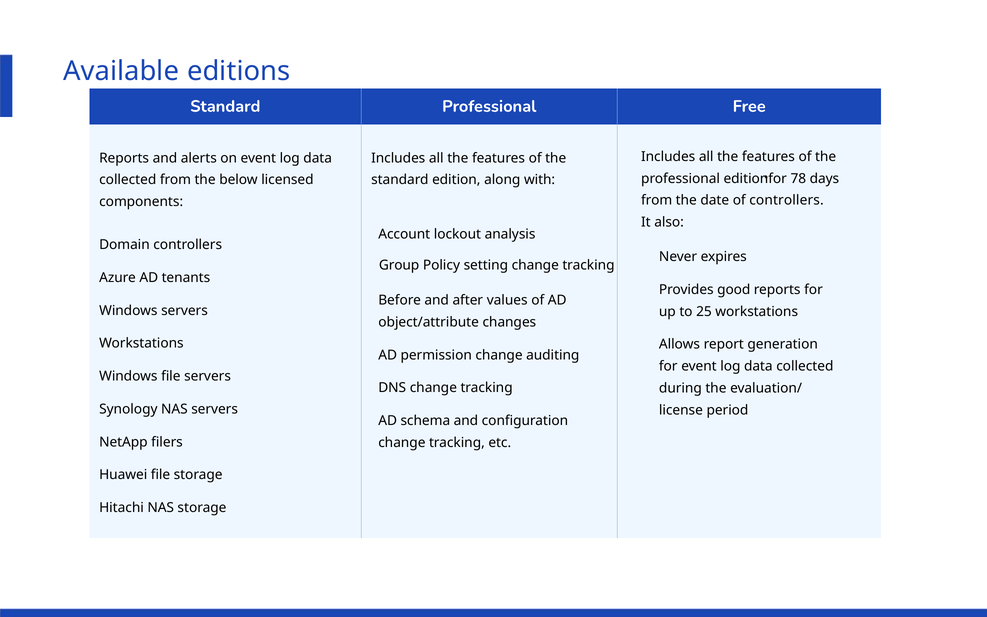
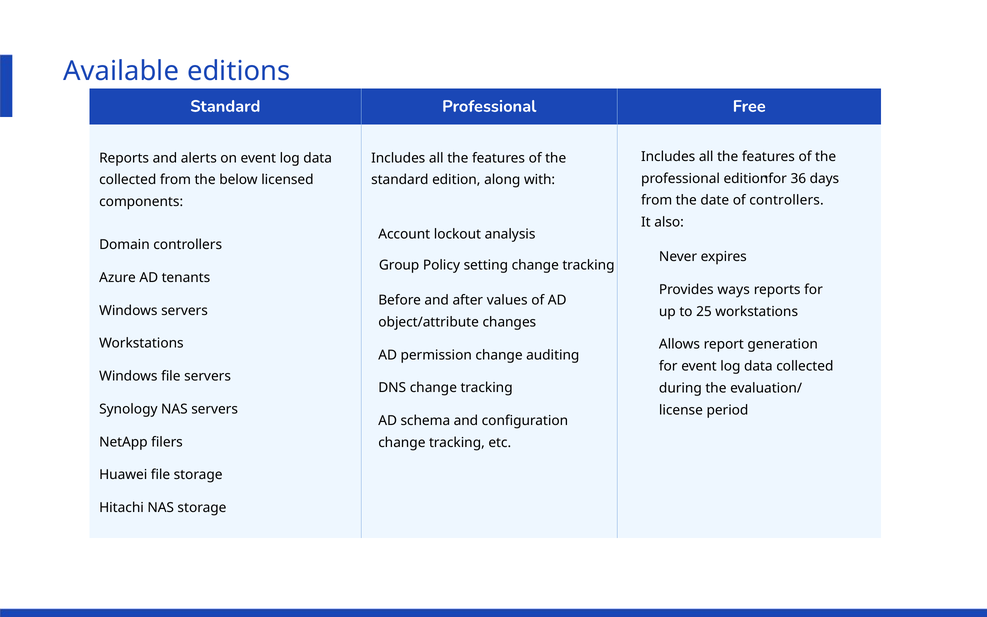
78: 78 -> 36 (798, 178)
good: good -> ways (734, 290)
